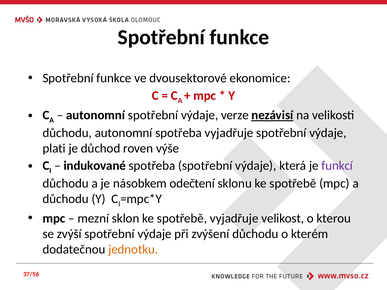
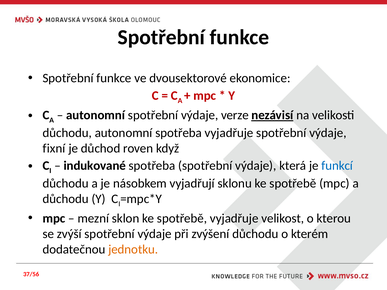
plati: plati -> fixní (54, 148)
výše: výše -> když (168, 148)
funkcí colour: purple -> blue (337, 166)
odečtení: odečtení -> vyjadřují (192, 183)
